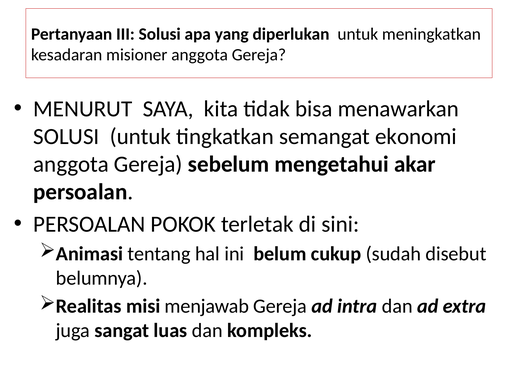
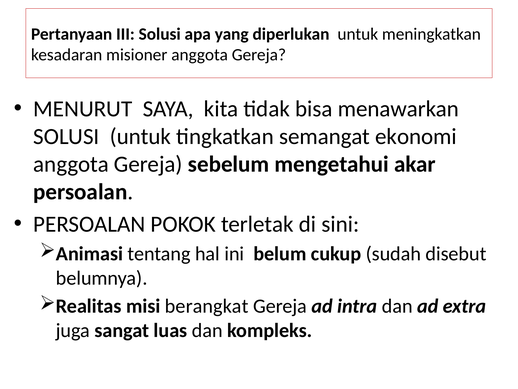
menjawab: menjawab -> berangkat (207, 306)
